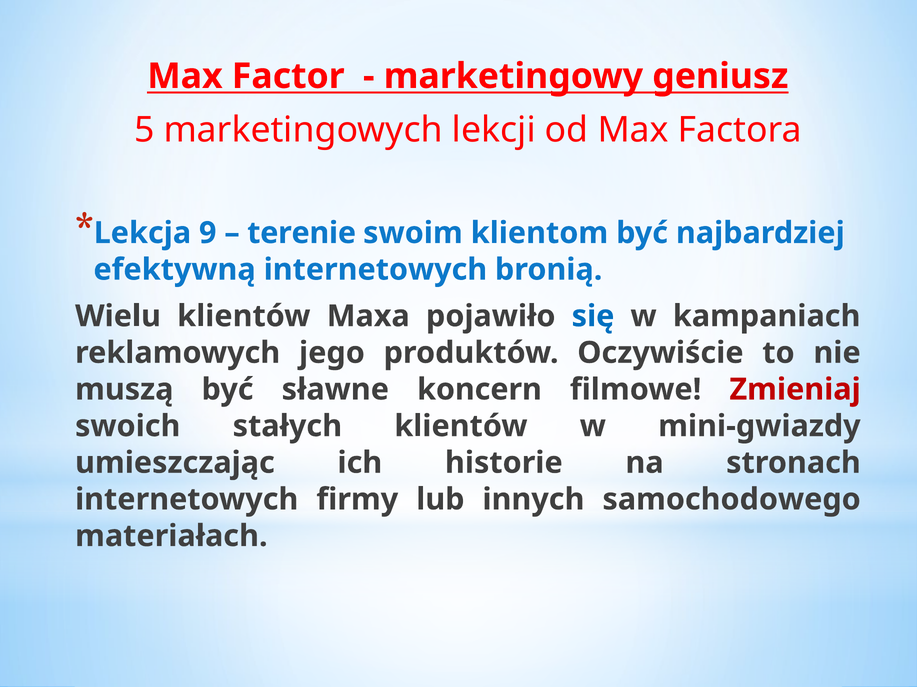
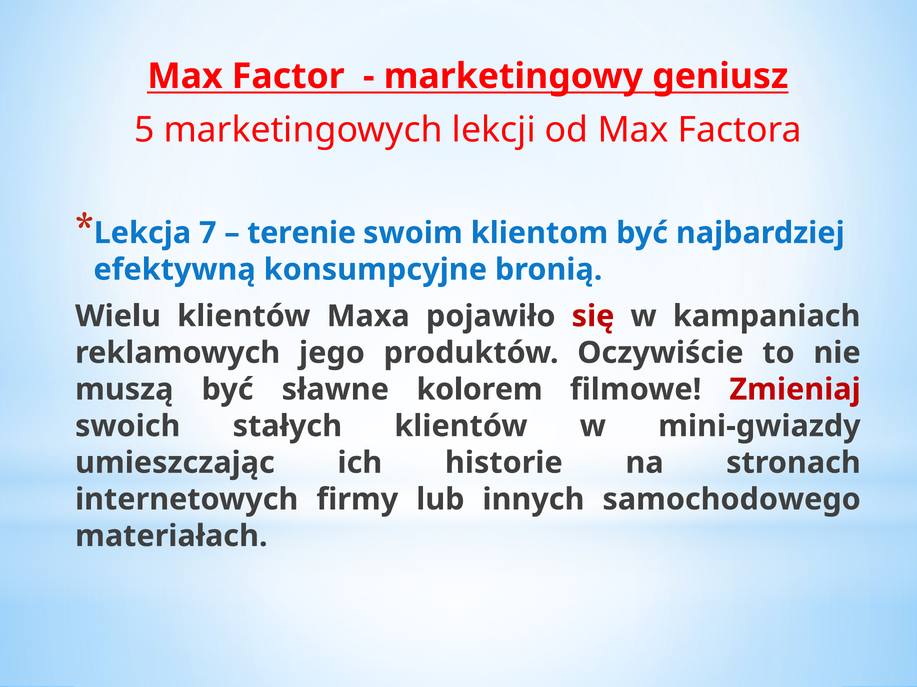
9: 9 -> 7 (208, 233)
efektywną internetowych: internetowych -> konsumpcyjne (375, 270)
się colour: blue -> red (593, 316)
koncern: koncern -> kolorem (480, 390)
